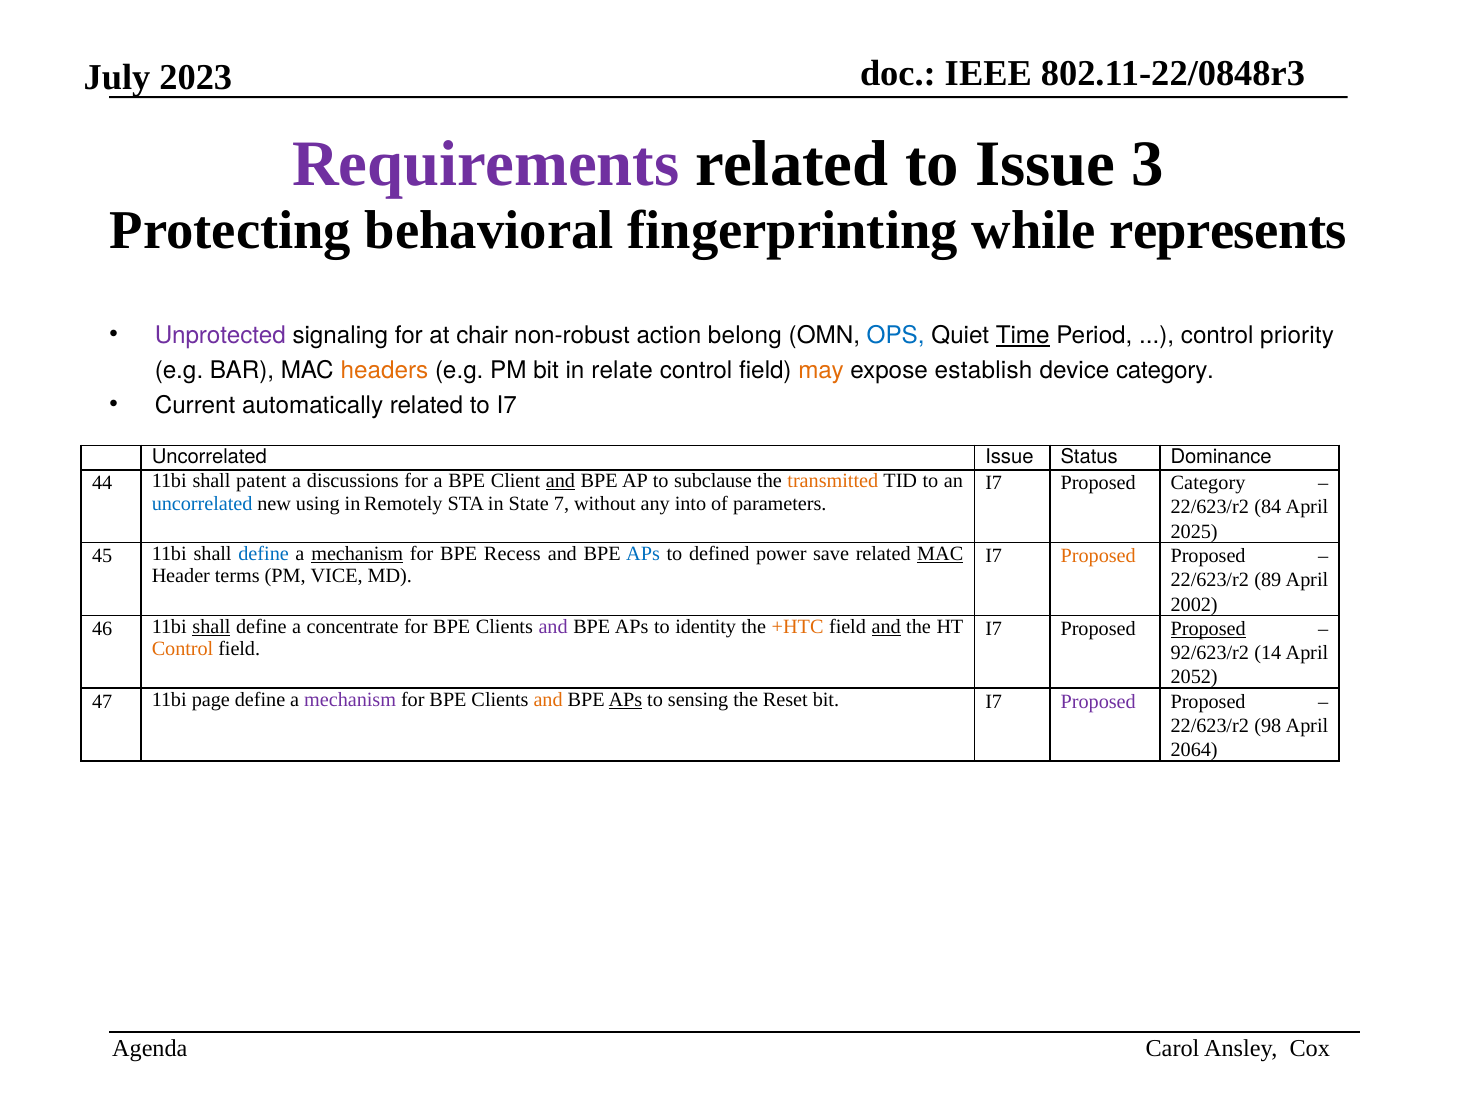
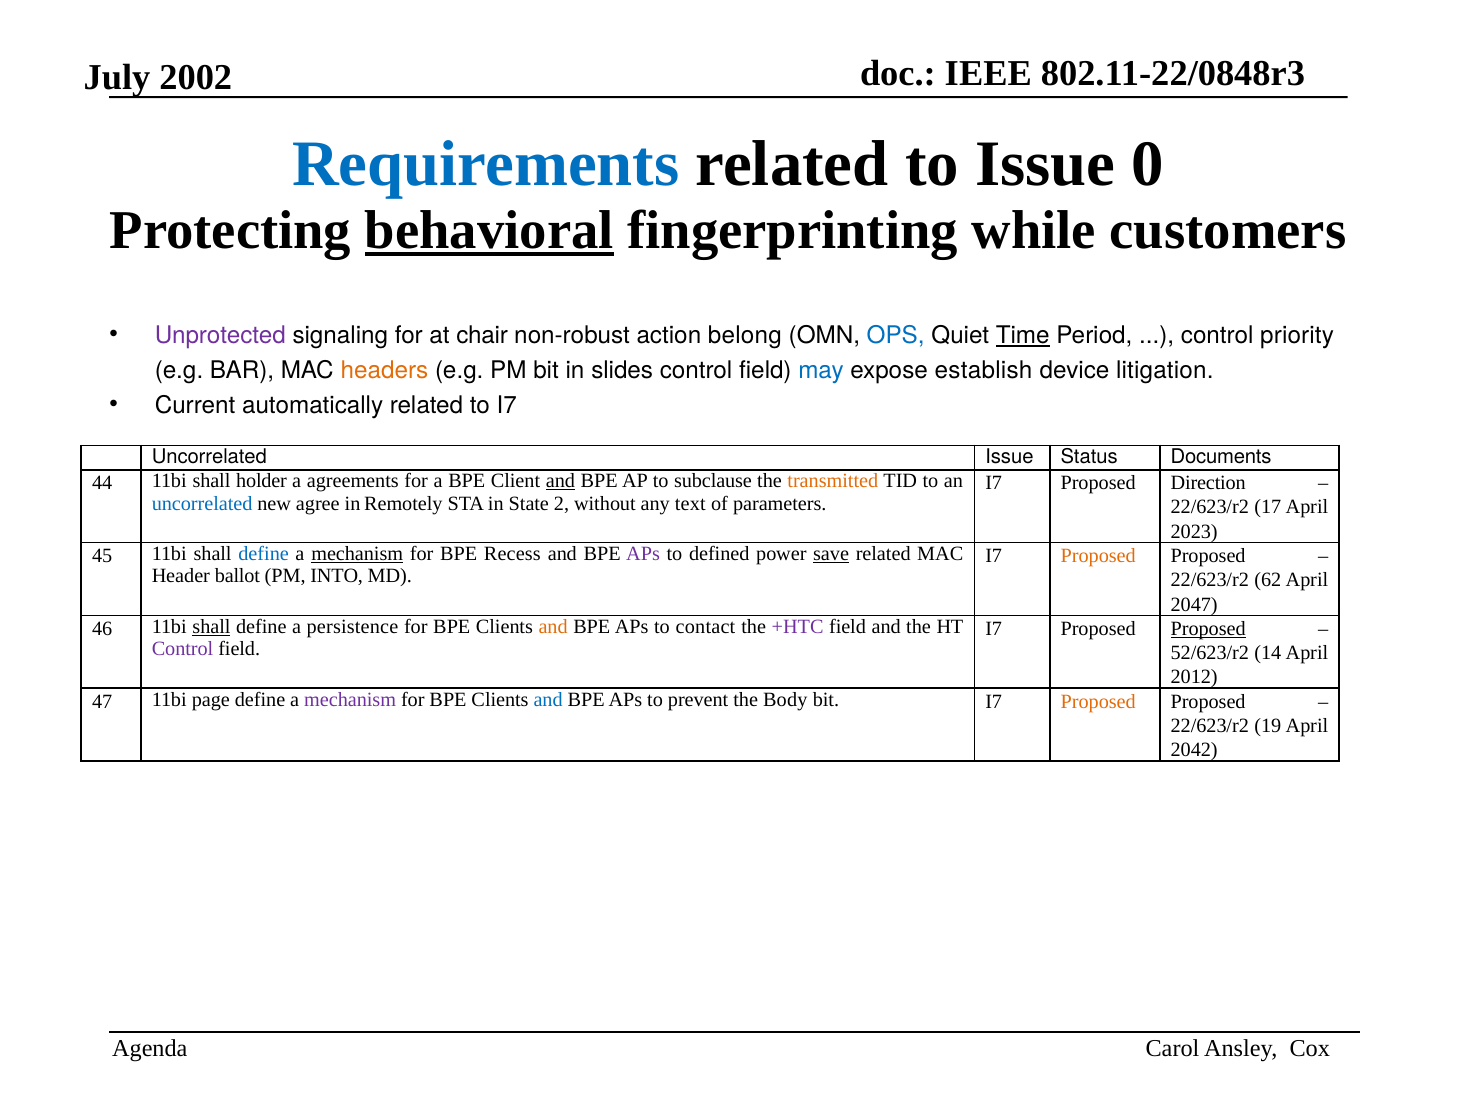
2023: 2023 -> 2002 (196, 78)
Requirements colour: purple -> blue (486, 164)
3: 3 -> 0 (1148, 164)
behavioral underline: none -> present (489, 231)
represents: represents -> customers (1228, 231)
relate: relate -> slides (622, 370)
may colour: orange -> blue (821, 370)
device category: category -> litigation (1165, 370)
Dominance: Dominance -> Documents (1221, 457)
patent: patent -> holder (262, 481)
discussions: discussions -> agreements (353, 481)
Proposed Category: Category -> Direction (1208, 483)
using: using -> agree (318, 503)
7: 7 -> 2 (562, 503)
into: into -> text (690, 503)
84: 84 -> 17 (1268, 507)
2025: 2025 -> 2023 (1194, 531)
APs colour: blue -> purple (643, 554)
save underline: none -> present (831, 554)
MAC underline: present -> none (940, 554)
terms: terms -> ballot (237, 576)
VICE: VICE -> INTO (337, 576)
89: 89 -> 62 (1268, 580)
2002: 2002 -> 2047 (1194, 604)
concentrate: concentrate -> persistence (352, 627)
and colour: purple -> orange (553, 627)
identity: identity -> contact (706, 627)
+HTC colour: orange -> purple (798, 627)
and underline: present -> none (886, 627)
Control colour: orange -> purple (183, 649)
92/623/r2: 92/623/r2 -> 52/623/r2 (1210, 653)
2052: 2052 -> 2012 (1194, 677)
and colour: orange -> blue (548, 699)
APs underline: present -> none (625, 699)
sensing: sensing -> prevent (698, 699)
Reset: Reset -> Body (785, 699)
Proposed colour: purple -> orange (1098, 701)
98: 98 -> 19 (1268, 726)
2064: 2064 -> 2042 (1194, 750)
